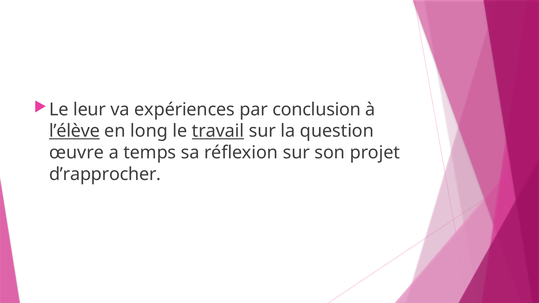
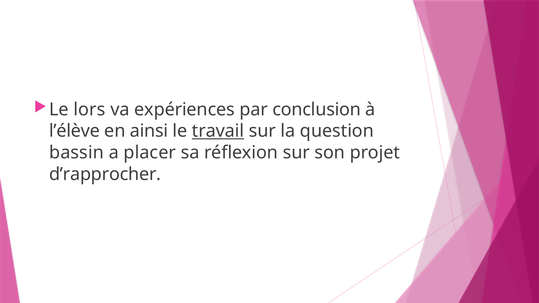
leur: leur -> lors (89, 110)
l’élève underline: present -> none (74, 131)
long: long -> ainsi (149, 131)
œuvre: œuvre -> bassin (77, 153)
temps: temps -> placer (150, 153)
